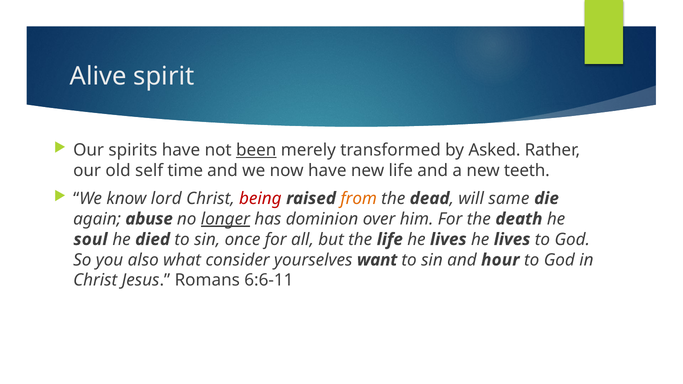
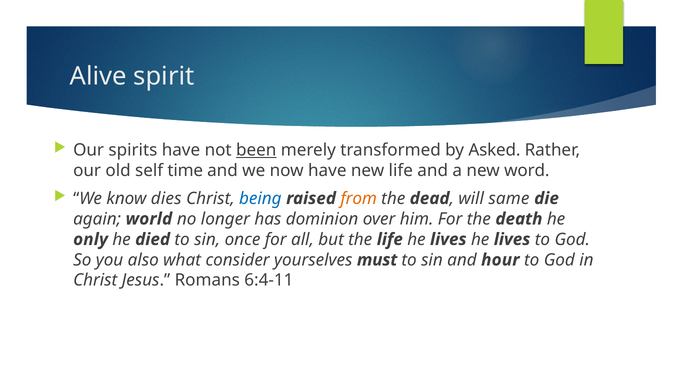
teeth: teeth -> word (527, 171)
lord: lord -> dies (166, 199)
being colour: red -> blue (260, 199)
abuse: abuse -> world (149, 219)
longer underline: present -> none (225, 219)
soul: soul -> only (91, 240)
want: want -> must (377, 260)
6:6-11: 6:6-11 -> 6:4-11 (269, 280)
